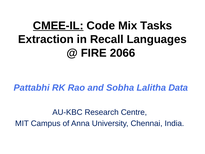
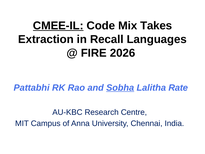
Tasks: Tasks -> Takes (156, 26)
2066: 2066 -> 2026 (123, 53)
Sobha underline: none -> present (120, 88)
Data: Data -> Rate (178, 88)
